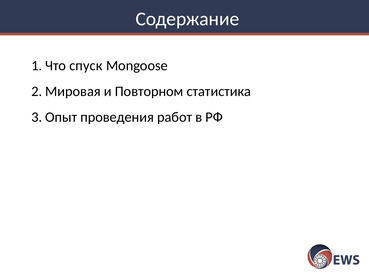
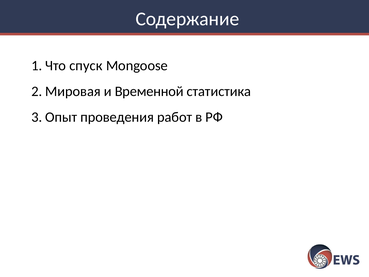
Повторном: Повторном -> Временной (149, 91)
